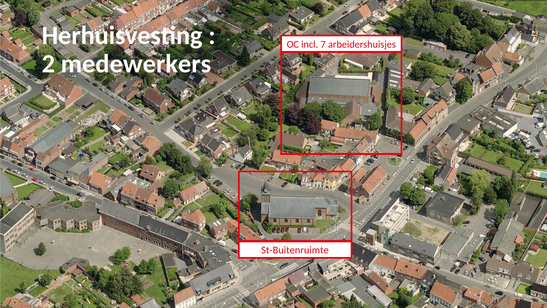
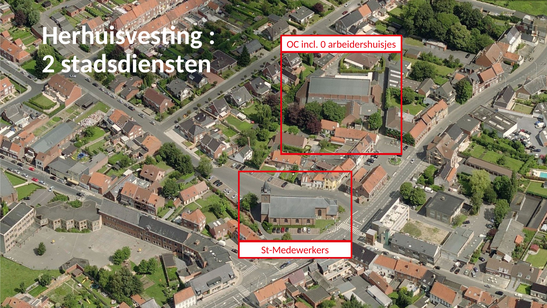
7: 7 -> 0 (323, 44)
medewerkers: medewerkers -> stadsdiensten (136, 64)
St-Buitenruimte: St-Buitenruimte -> St-Medewerkers (295, 250)
